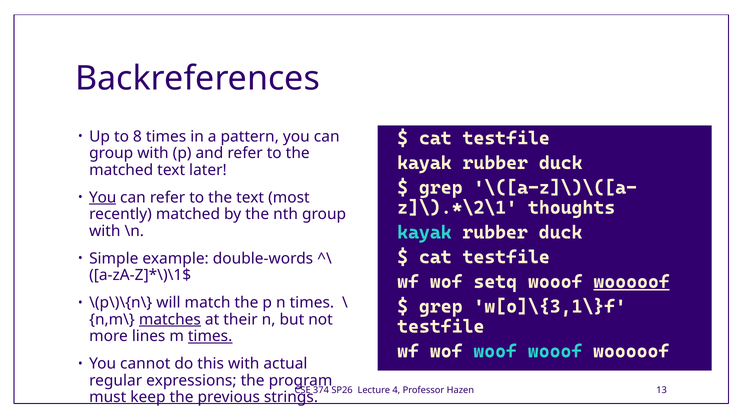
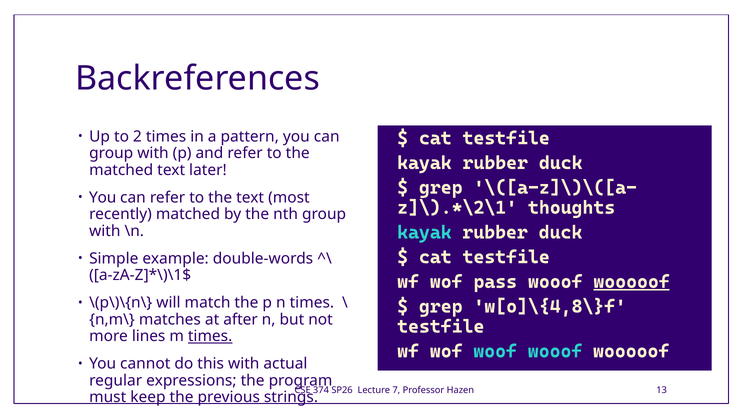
8: 8 -> 2 (137, 136)
You underline: present -> none (103, 197)
setq: setq -> pass (495, 282)
w[o]\{3,1\}f: w[o]\{3,1\}f -> w[o]\{4,8\}f (550, 306)
matches underline: present -> none (170, 319)
their: their -> after (241, 319)
4: 4 -> 7 (396, 390)
